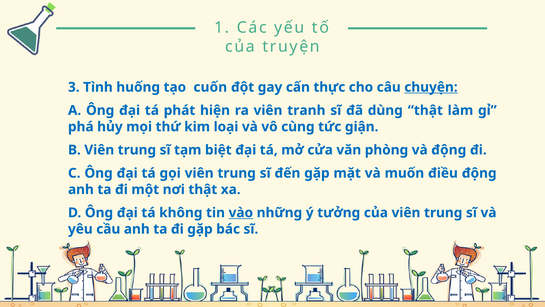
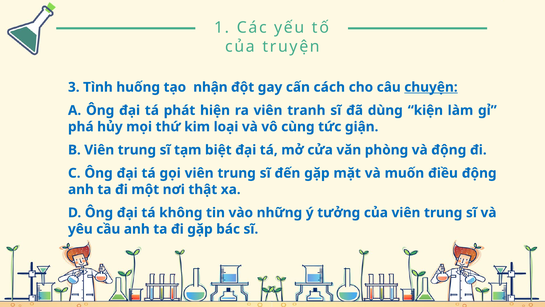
cuốn: cuốn -> nhận (210, 87)
thực: thực -> cách (329, 87)
dùng thật: thật -> kiện (425, 110)
vào underline: present -> none (241, 213)
